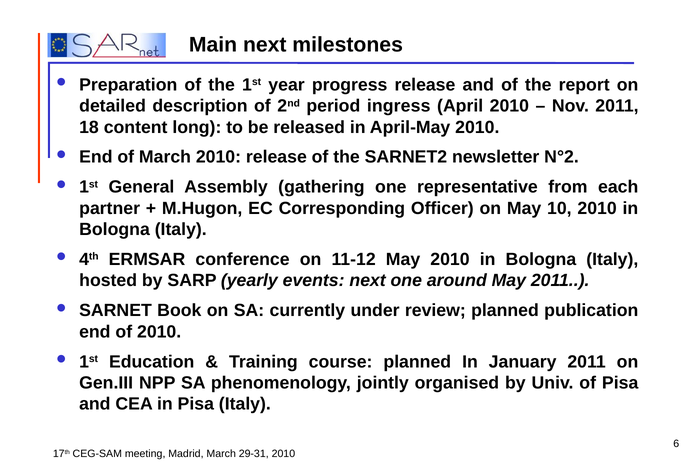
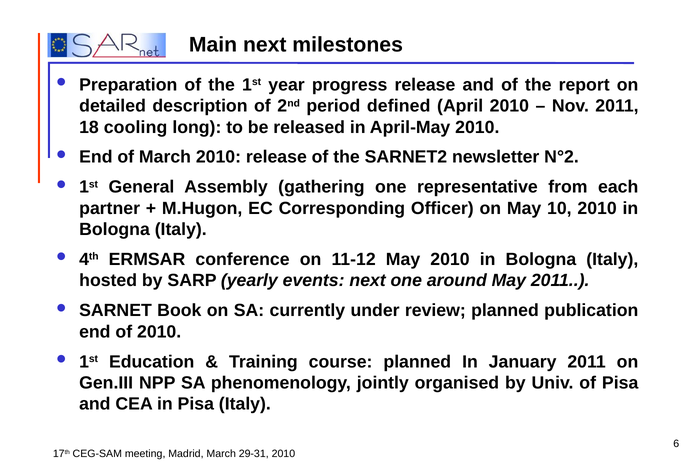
ingress: ingress -> defined (399, 106)
content: content -> cooling (136, 127)
